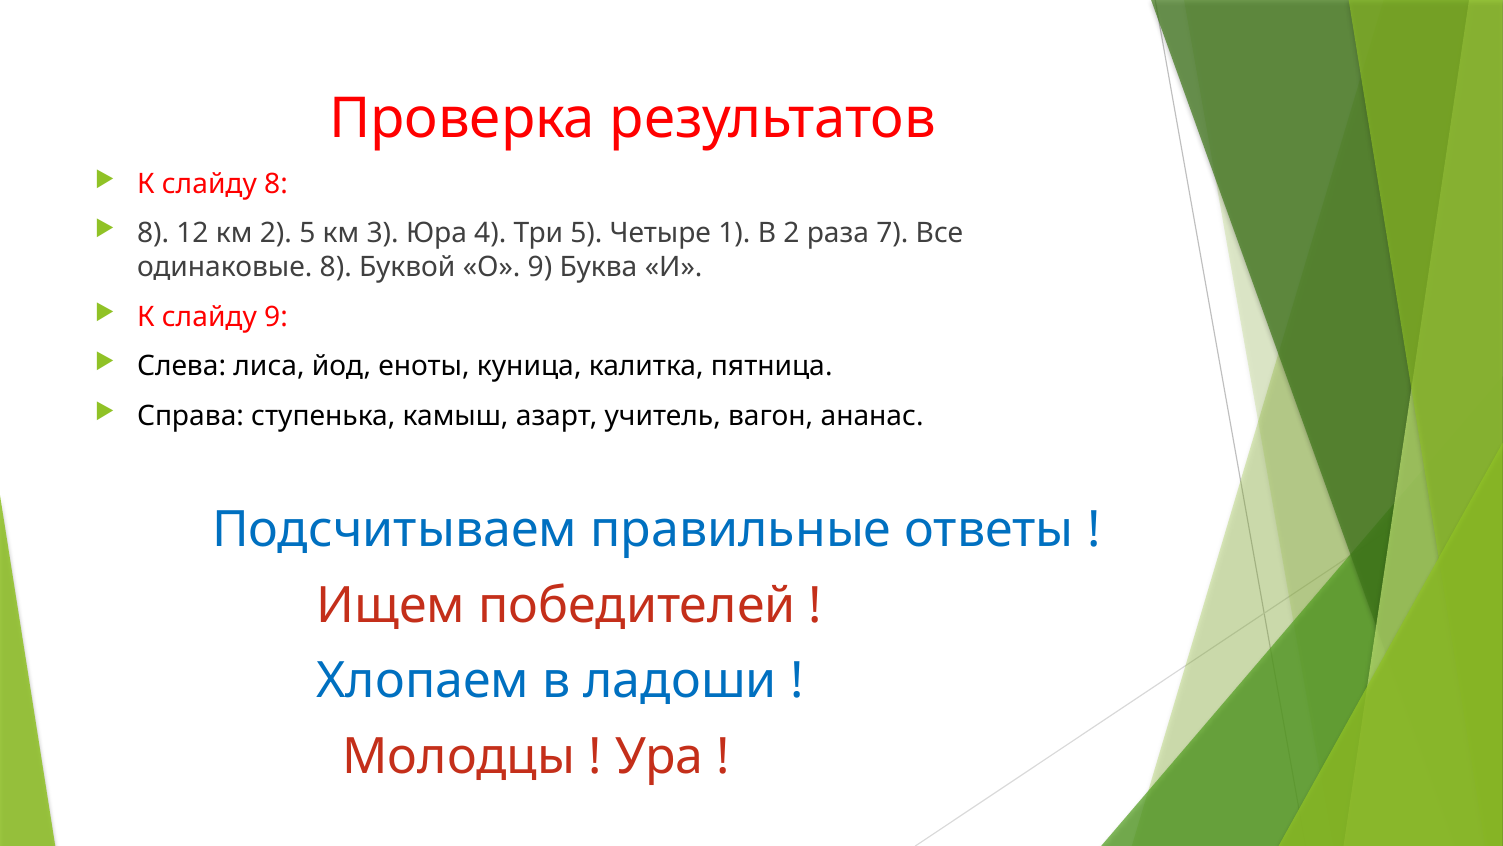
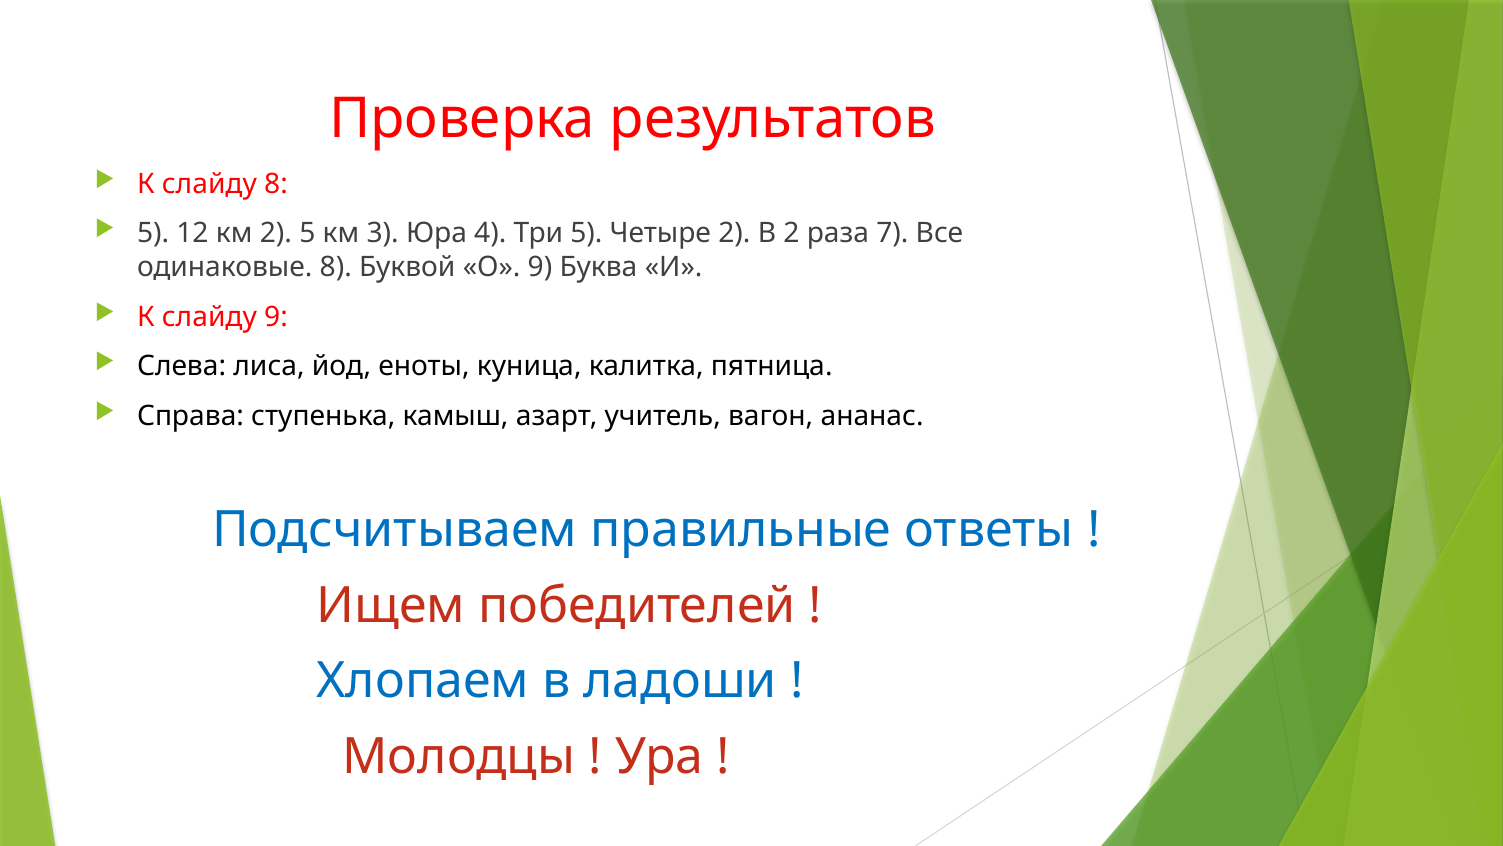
8: 8 -> 5 (153, 233)
Четыре 1: 1 -> 2 (734, 233)
